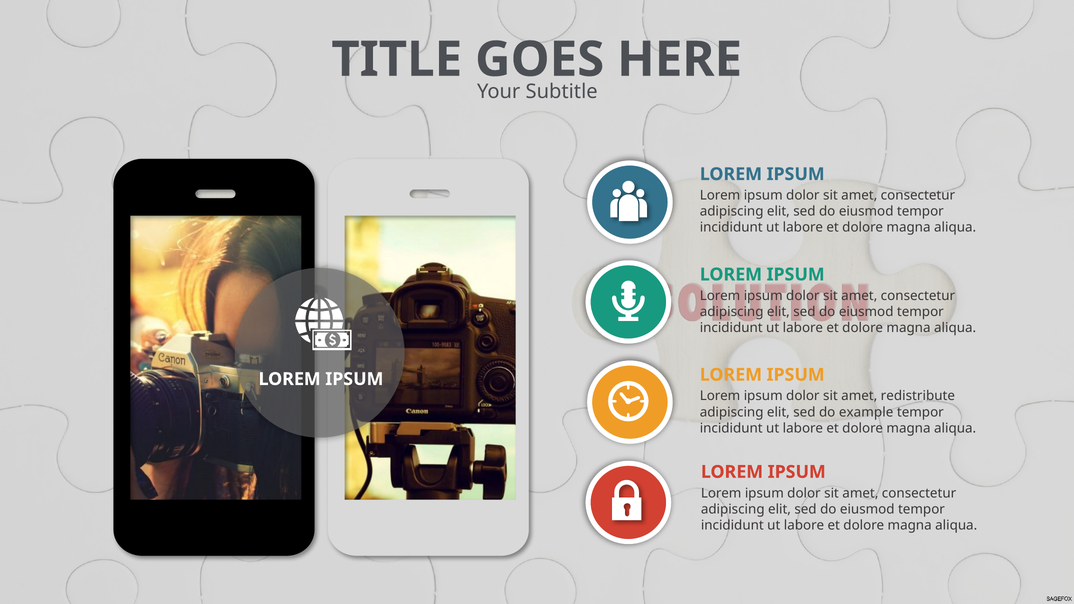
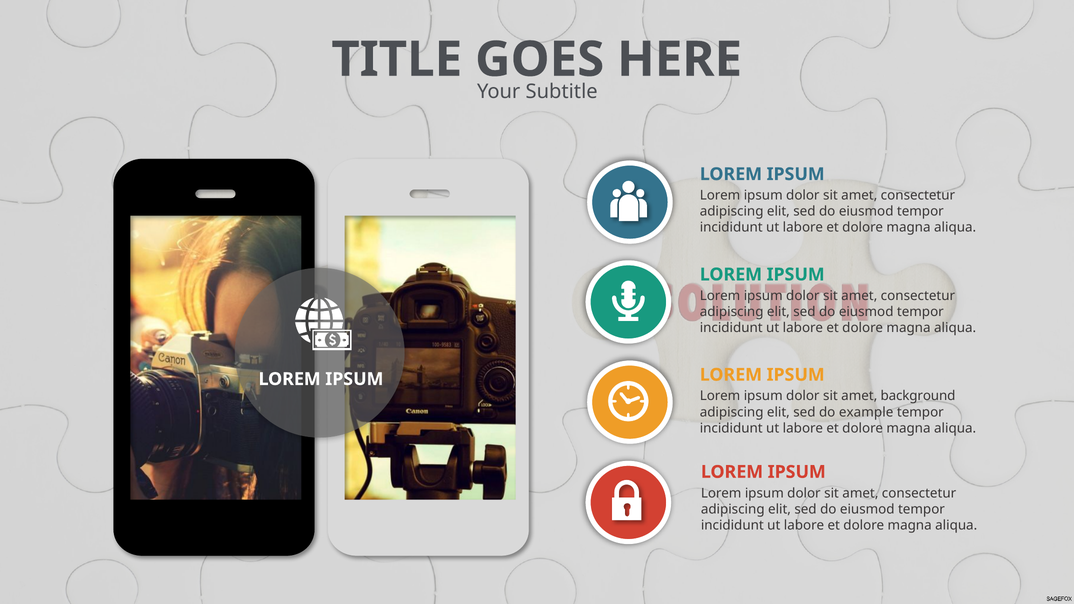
redistribute: redistribute -> background (918, 396)
